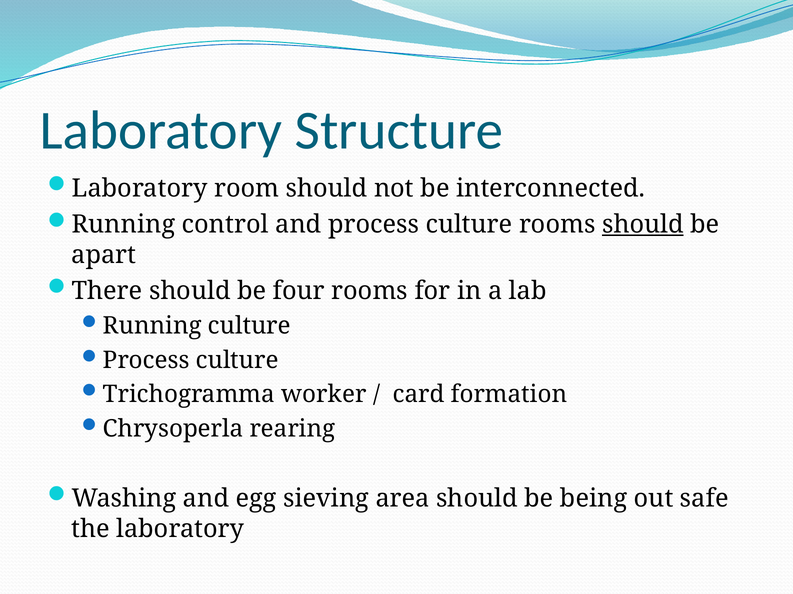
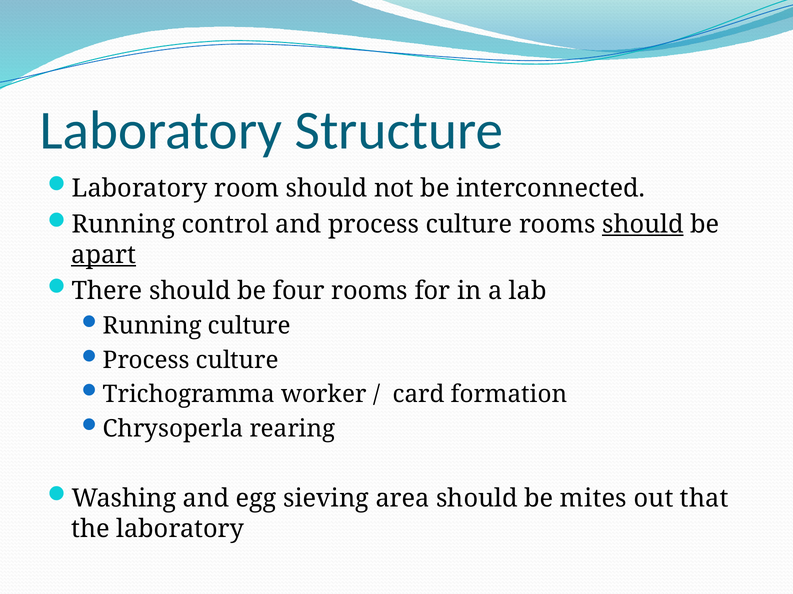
apart underline: none -> present (104, 255)
being: being -> mites (593, 499)
safe: safe -> that (704, 499)
